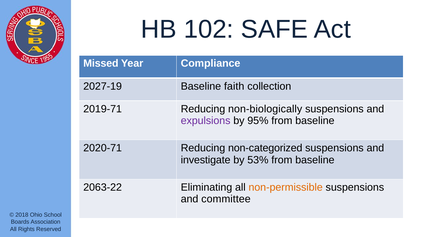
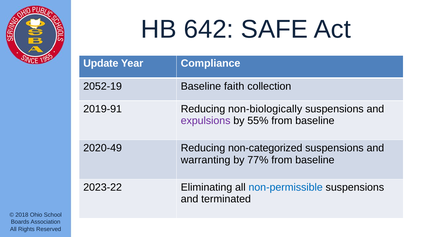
102: 102 -> 642 (209, 29)
Missed: Missed -> Update (101, 63)
2027-19: 2027-19 -> 2052-19 (103, 86)
2019-71: 2019-71 -> 2019-91 (103, 109)
95%: 95% -> 55% (258, 121)
2020-71: 2020-71 -> 2020-49 (103, 148)
investigate: investigate -> warranting (206, 160)
53%: 53% -> 77% (258, 160)
2063-22: 2063-22 -> 2023-22 (103, 187)
non-permissible colour: orange -> blue (286, 187)
committee: committee -> terminated (226, 199)
